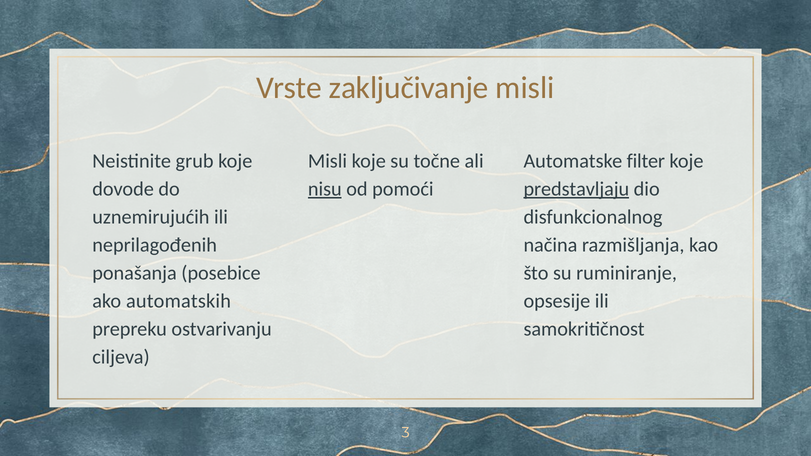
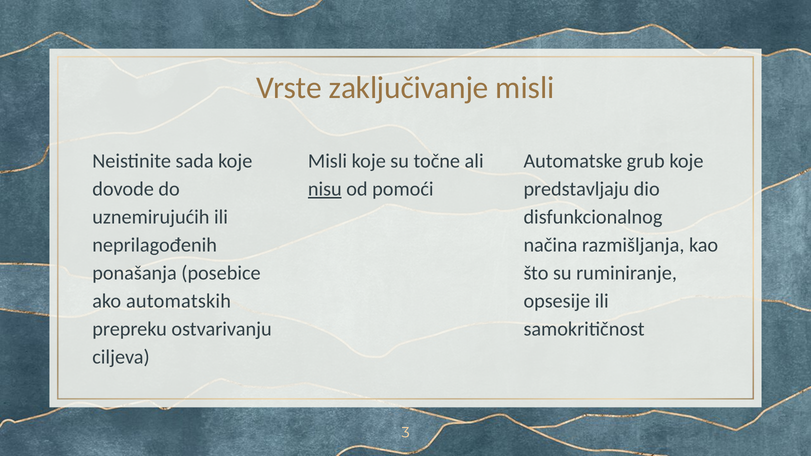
grub: grub -> sada (195, 161)
filter: filter -> grub (646, 161)
predstavljaju underline: present -> none (576, 189)
